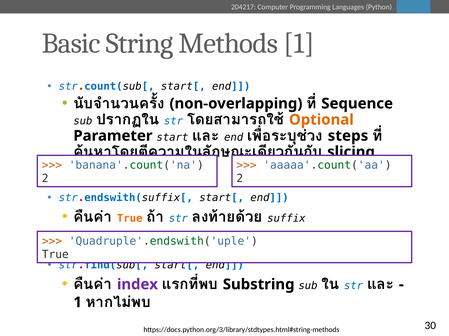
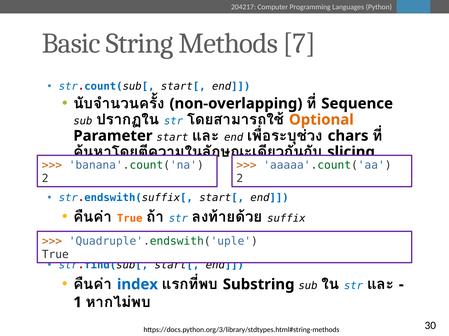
Methods 1: 1 -> 7 (299, 44)
steps: steps -> chars (348, 136)
index colour: purple -> blue (137, 285)
